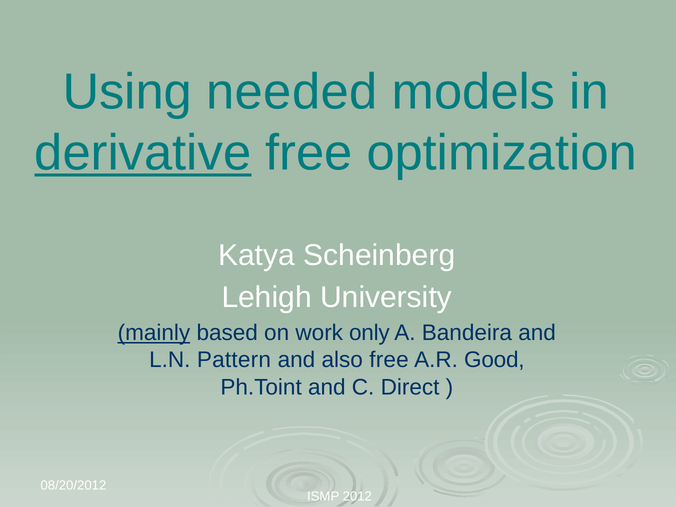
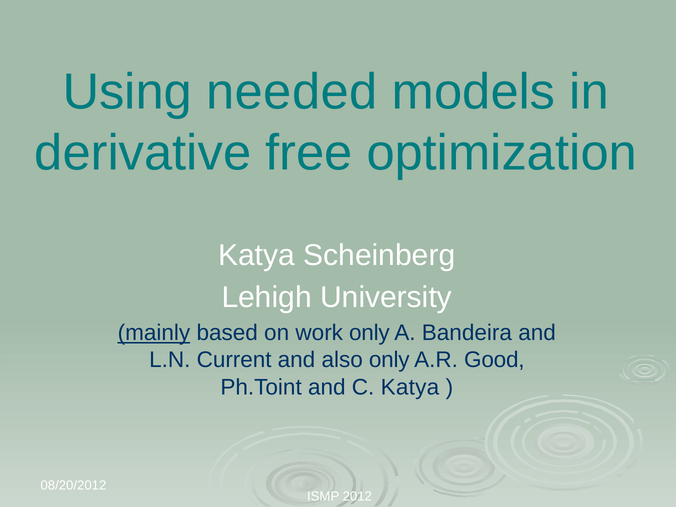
derivative underline: present -> none (143, 153)
Pattern: Pattern -> Current (234, 360)
also free: free -> only (389, 360)
C Direct: Direct -> Katya (410, 387)
